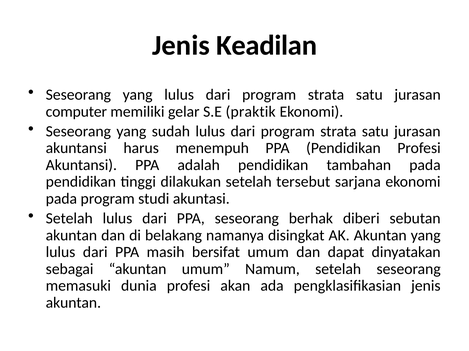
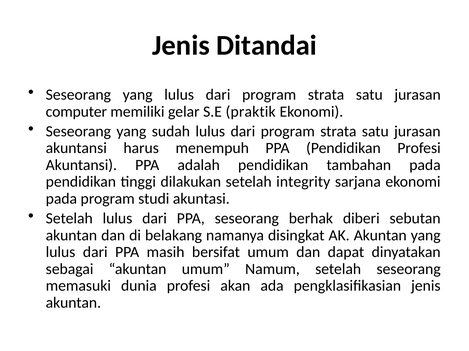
Keadilan: Keadilan -> Ditandai (267, 45)
tersebut: tersebut -> integrity (303, 182)
